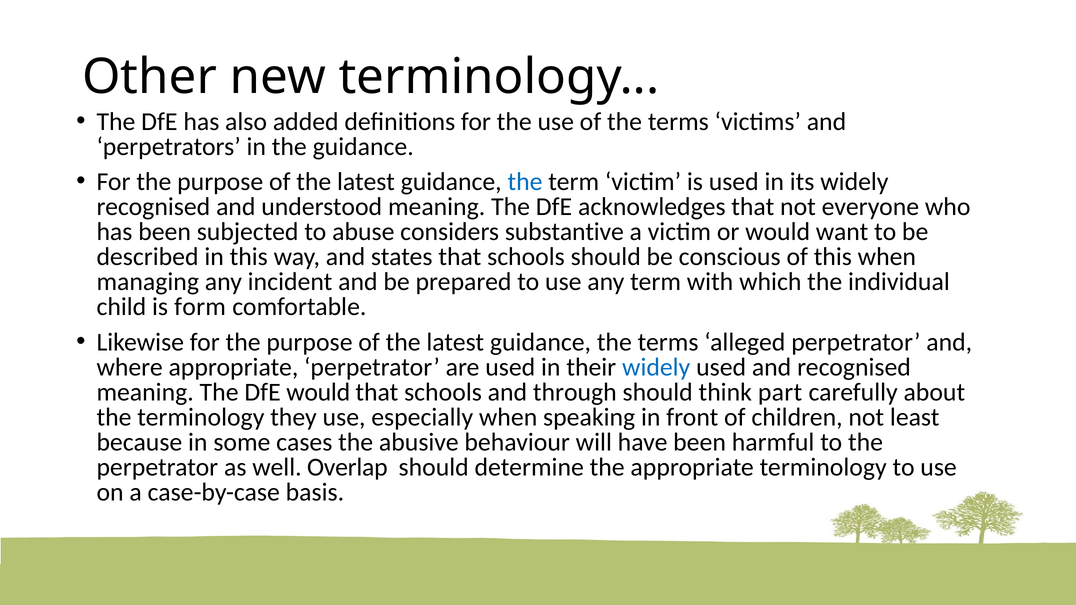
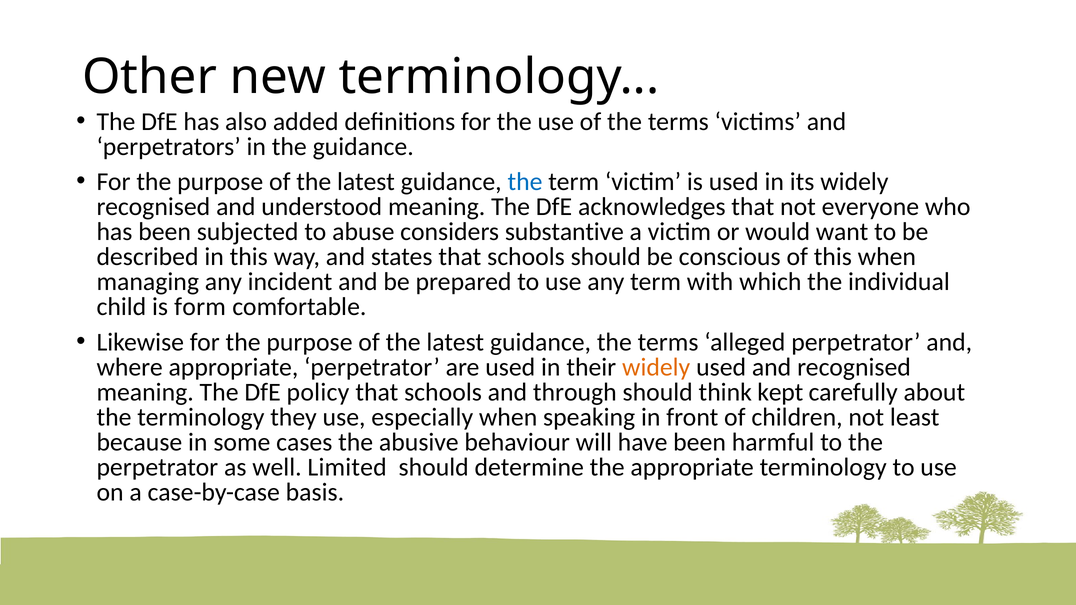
widely colour: blue -> orange (656, 367)
DfE would: would -> policy (318, 392)
part: part -> kept (780, 392)
Overlap: Overlap -> Limited (347, 467)
